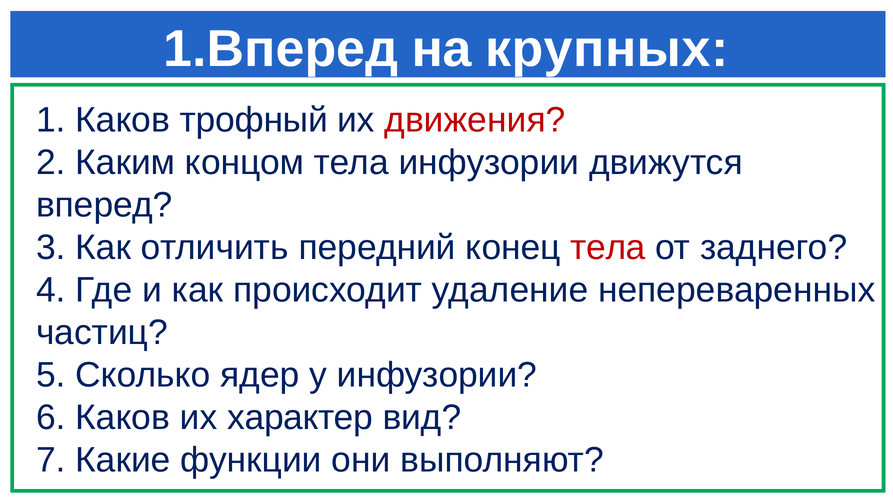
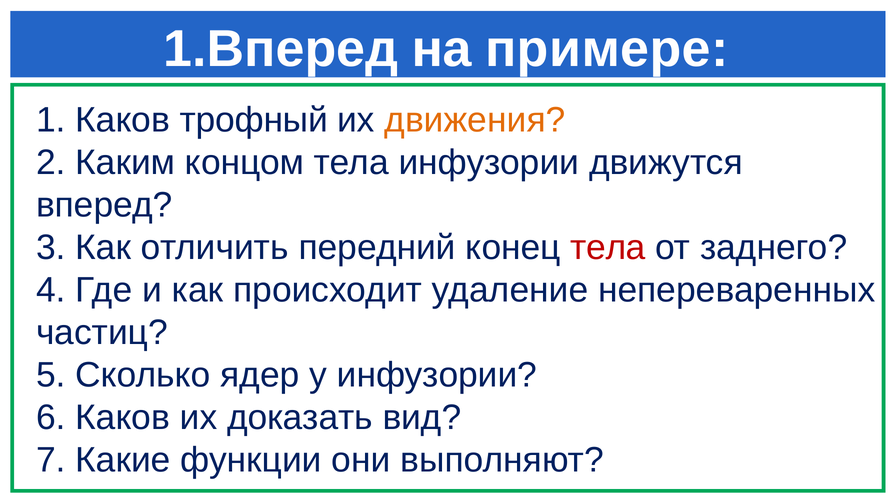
крупных: крупных -> примере (607, 49)
движения colour: red -> orange (475, 120)
характер: характер -> доказать (300, 418)
